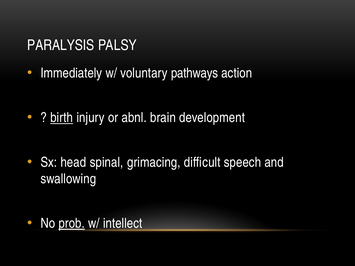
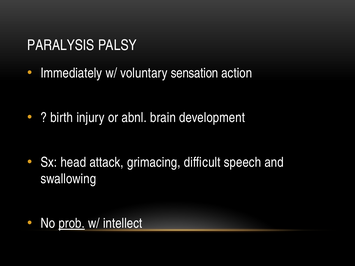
pathways: pathways -> sensation (195, 73)
birth underline: present -> none (62, 118)
spinal: spinal -> attack (107, 162)
